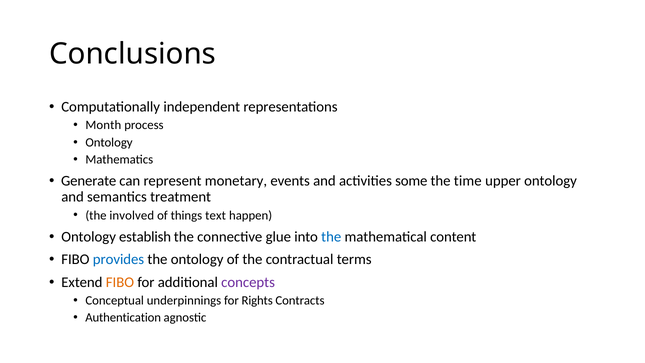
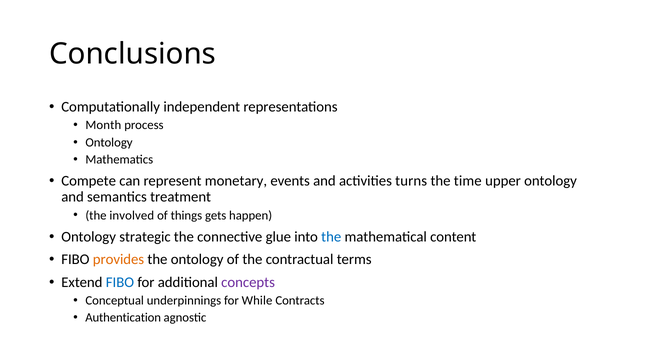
Generate: Generate -> Compete (89, 181)
some: some -> turns (411, 181)
text: text -> gets (216, 215)
establish: establish -> strategic (145, 237)
provides colour: blue -> orange (118, 259)
FIBO colour: orange -> blue (120, 282)
Rights: Rights -> While (257, 300)
